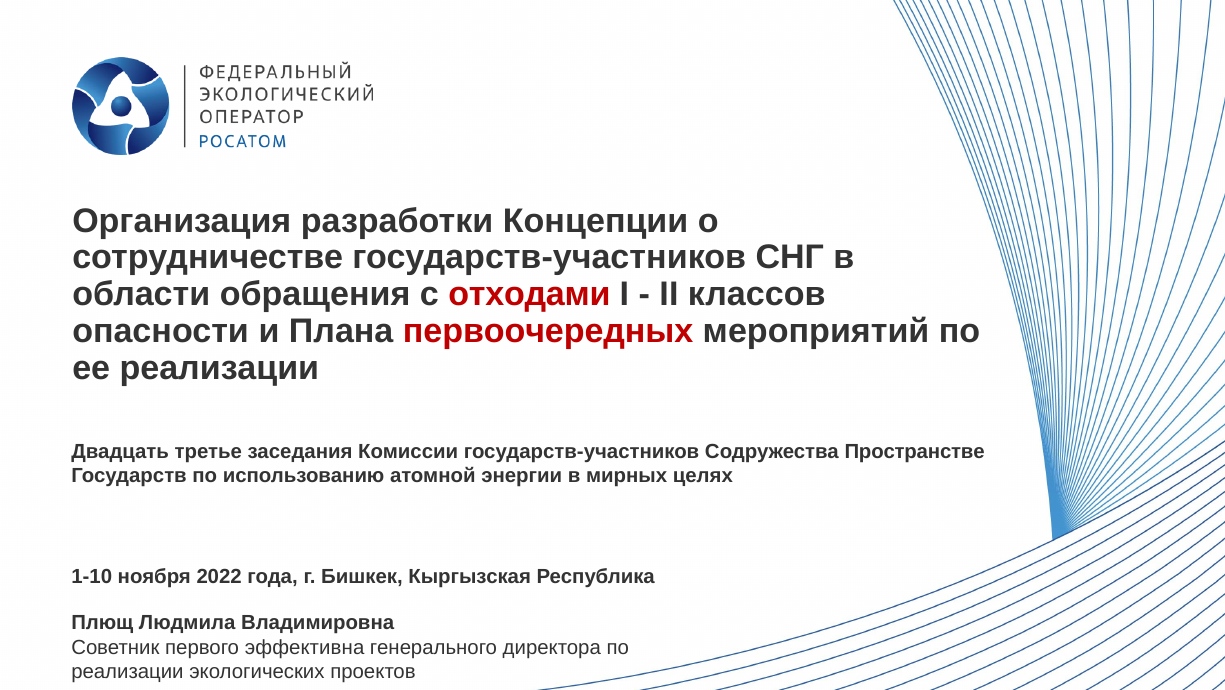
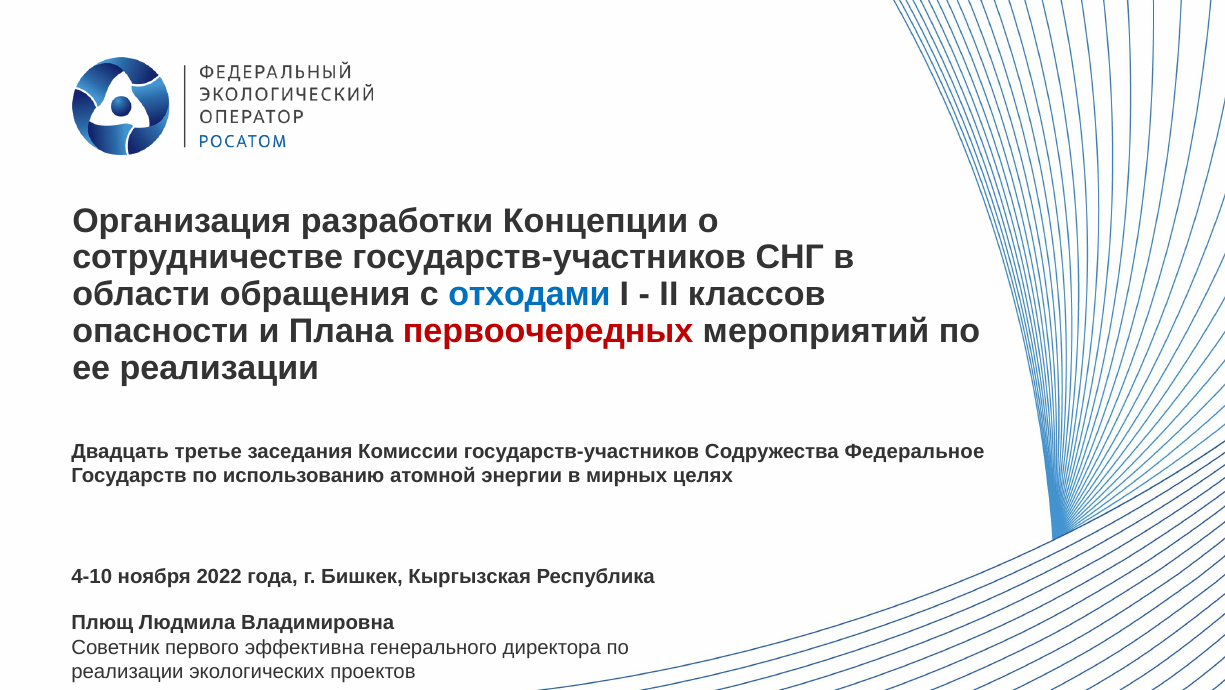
отходами colour: red -> blue (529, 294)
Пространстве: Пространстве -> Федеральное (914, 451)
1-10: 1-10 -> 4-10 (92, 577)
